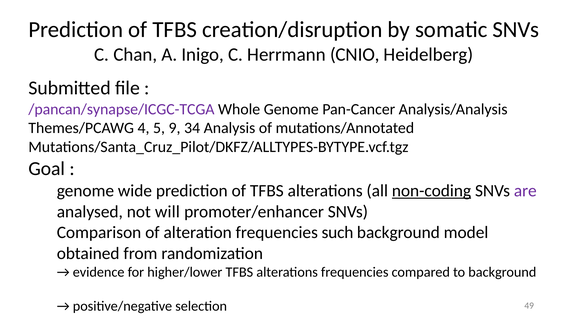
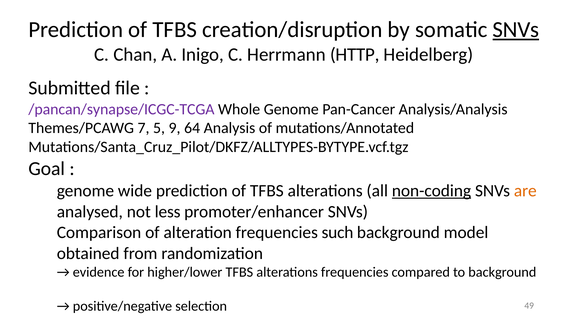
SNVs underline: none -> present (516, 30)
CNIO: CNIO -> HTTP (355, 54)
4: 4 -> 7 (144, 128)
34: 34 -> 64 (192, 128)
are colour: purple -> orange (525, 191)
will: will -> less (168, 211)
